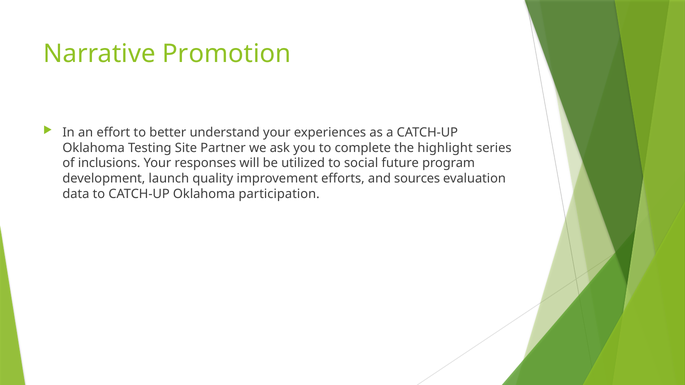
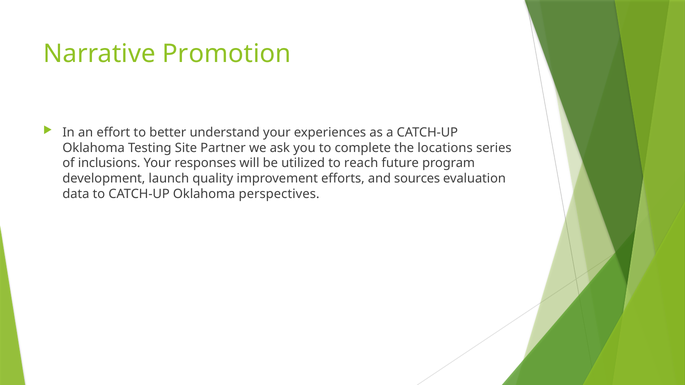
highlight: highlight -> locations (445, 148)
social: social -> reach (361, 163)
participation: participation -> perspectives (279, 194)
